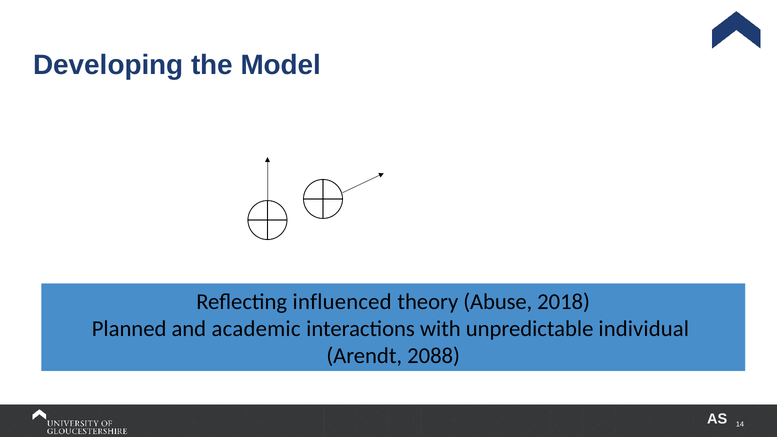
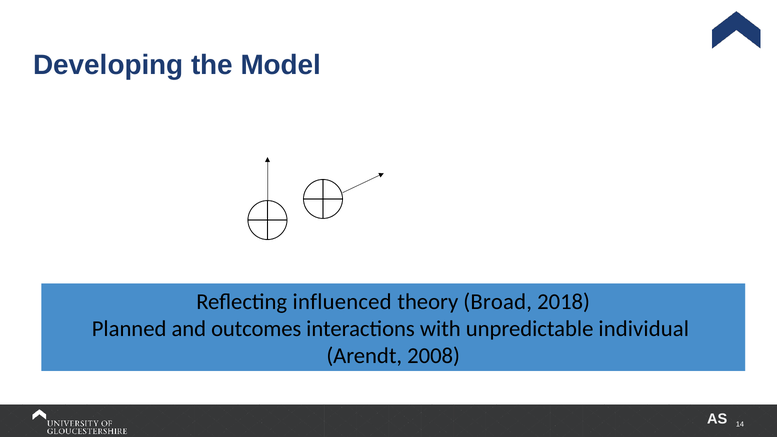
Abuse: Abuse -> Broad (498, 302)
academic: academic -> outcomes (256, 329)
2088: 2088 -> 2008 (434, 356)
